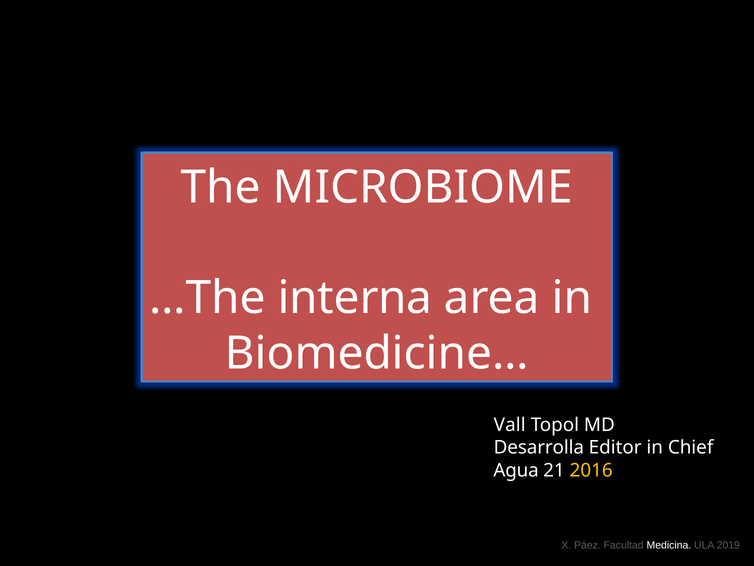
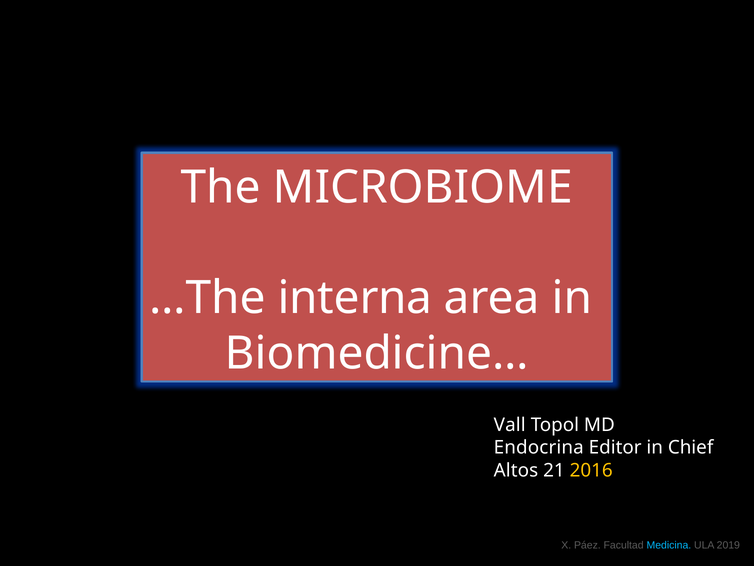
Desarrolla: Desarrolla -> Endocrina (539, 447)
Agua: Agua -> Altos (516, 470)
Medicina colour: white -> light blue (669, 545)
